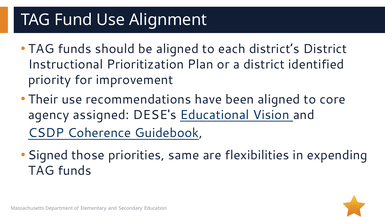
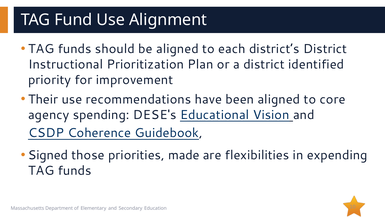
assigned: assigned -> spending (101, 115)
same: same -> made (184, 155)
